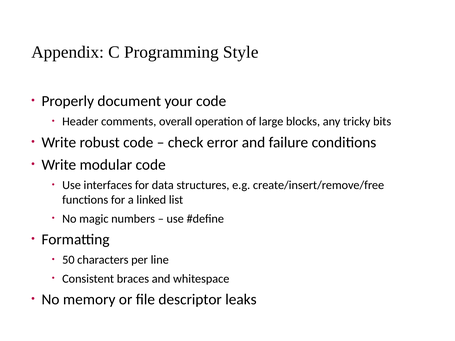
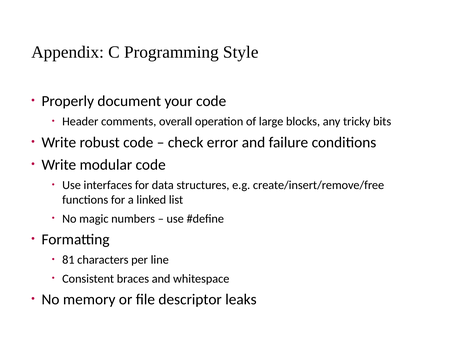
50: 50 -> 81 (68, 260)
